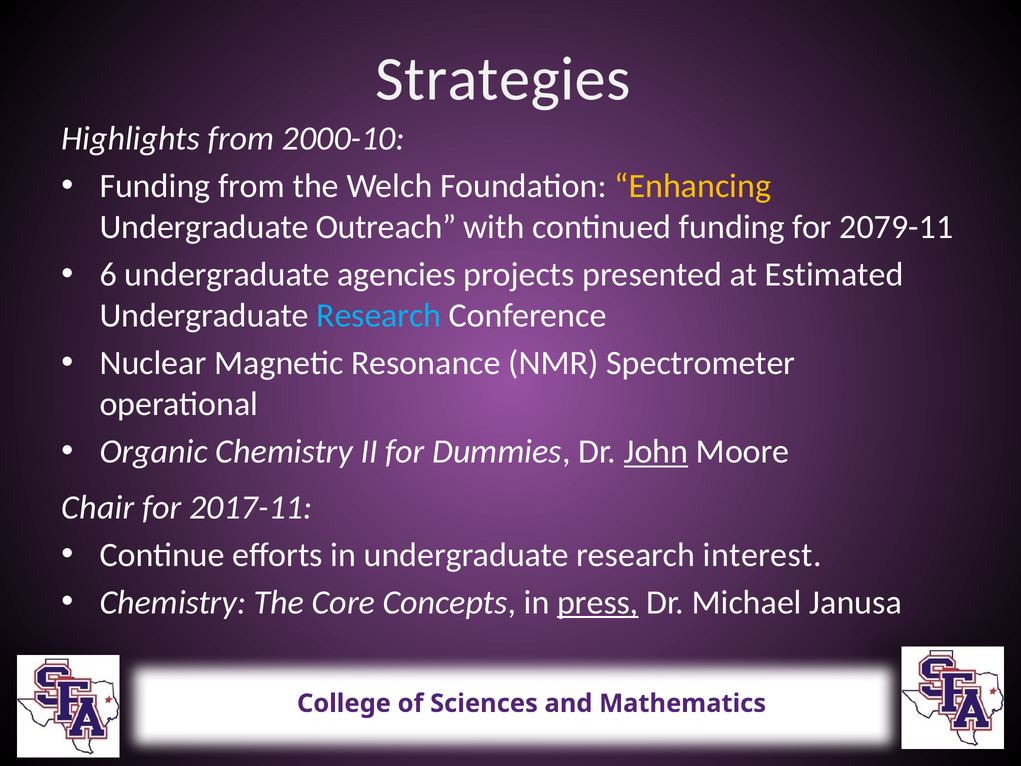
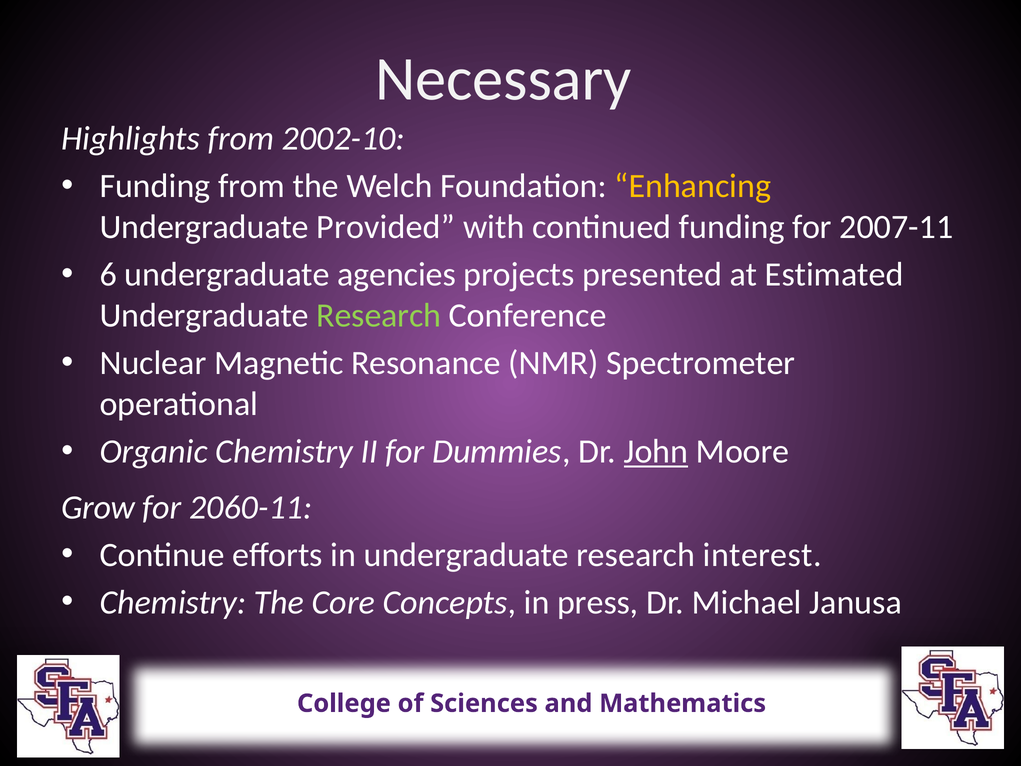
Strategies: Strategies -> Necessary (503, 79)
2000-10: 2000-10 -> 2002-10 (343, 139)
Outreach: Outreach -> Provided (386, 227)
2079-11: 2079-11 -> 2007-11 (896, 227)
Research colour: light blue -> light green (379, 315)
Chair: Chair -> Grow (98, 507)
2017-11: 2017-11 -> 2060-11 (251, 507)
press underline: present -> none (598, 602)
